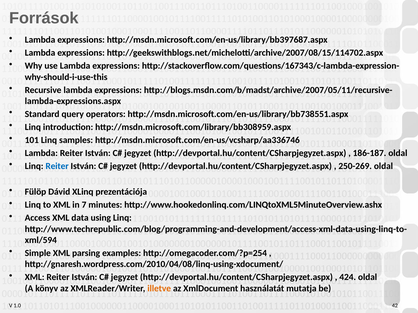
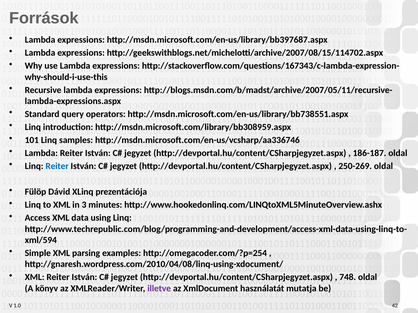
7: 7 -> 3 (84, 205)
424: 424 -> 748 (348, 278)
illetve colour: orange -> purple (159, 289)
